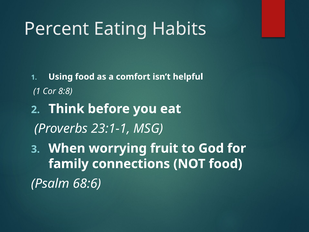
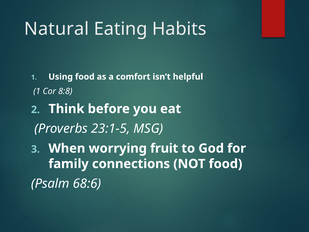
Percent: Percent -> Natural (57, 29)
23:1-1: 23:1-1 -> 23:1-5 (111, 128)
